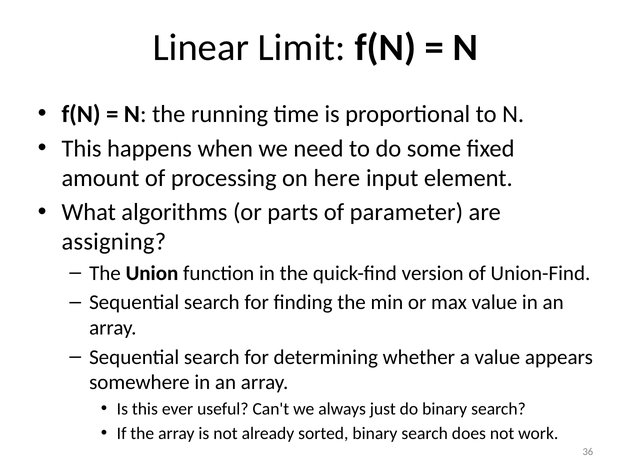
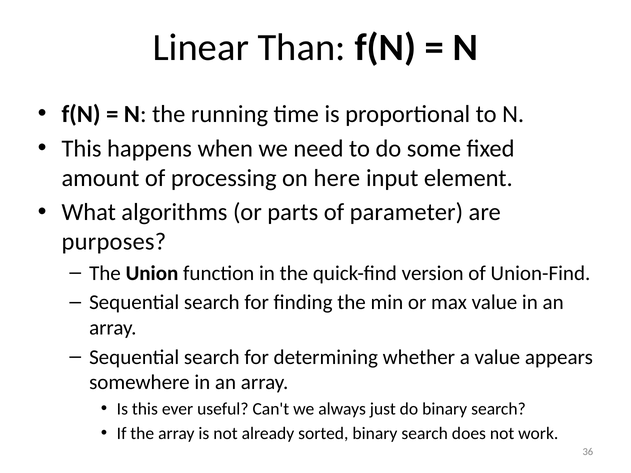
Limit: Limit -> Than (302, 47)
assigning: assigning -> purposes (114, 242)
